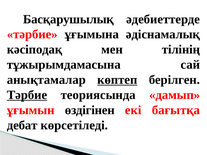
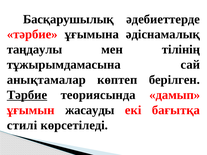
кәсіподақ: кәсіподақ -> таңдаулы (35, 50)
көптеп underline: present -> none (117, 80)
өздігінен: өздігінен -> жасауды (90, 110)
дебат: дебат -> стилі (22, 125)
